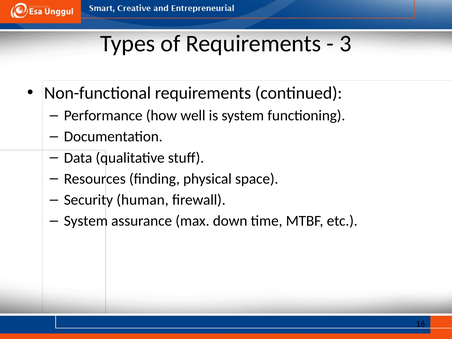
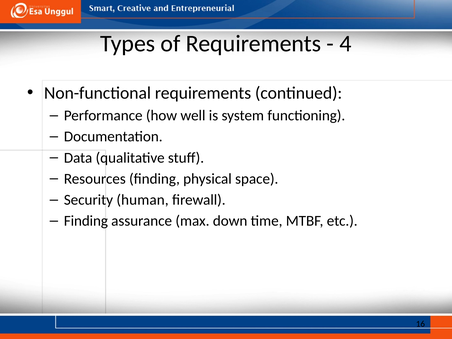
3: 3 -> 4 (345, 43)
System: System -> Finding (86, 221)
